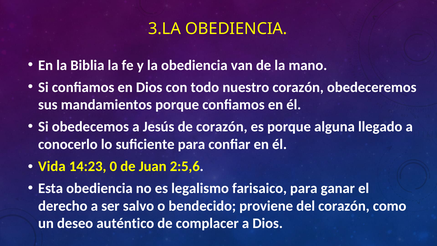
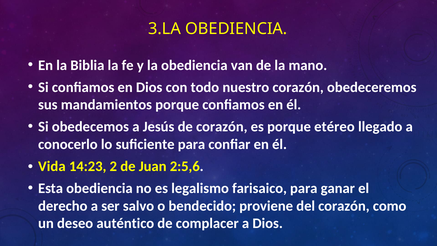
alguna: alguna -> etéreo (334, 127)
0: 0 -> 2 (113, 166)
